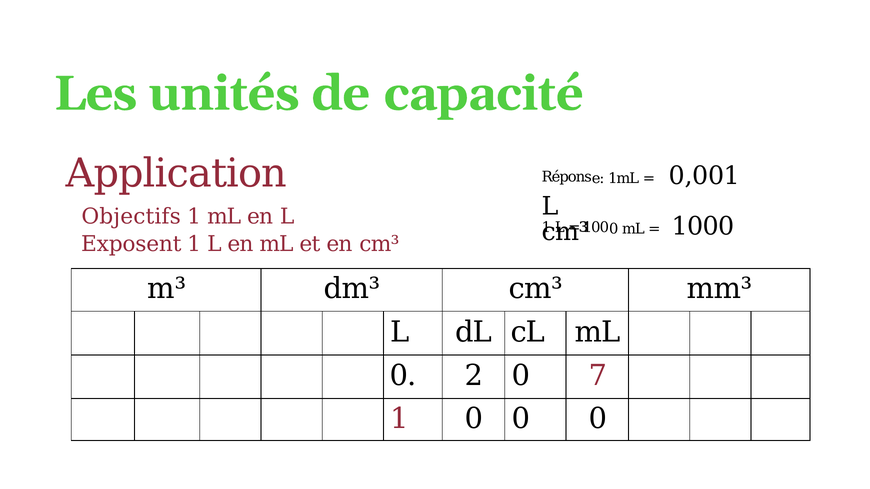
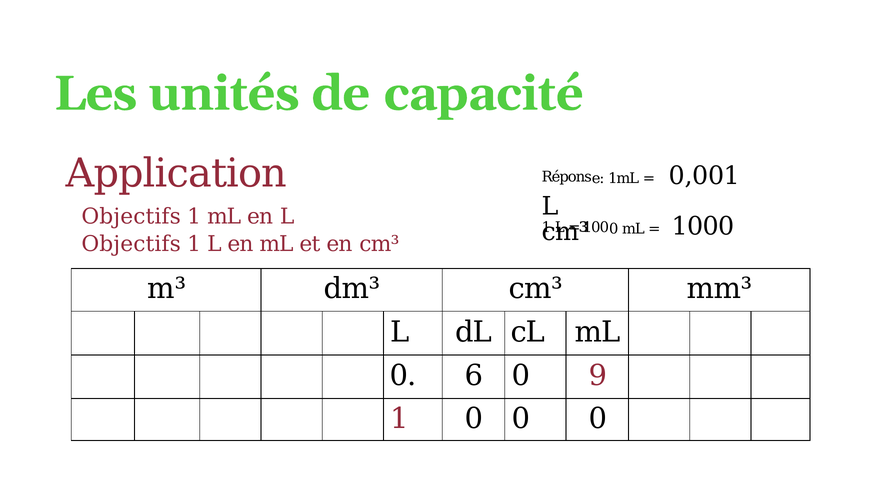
Exposent: Exposent -> Objectifs (131, 244)
2: 2 -> 6 (474, 376)
7: 7 -> 9 (598, 376)
